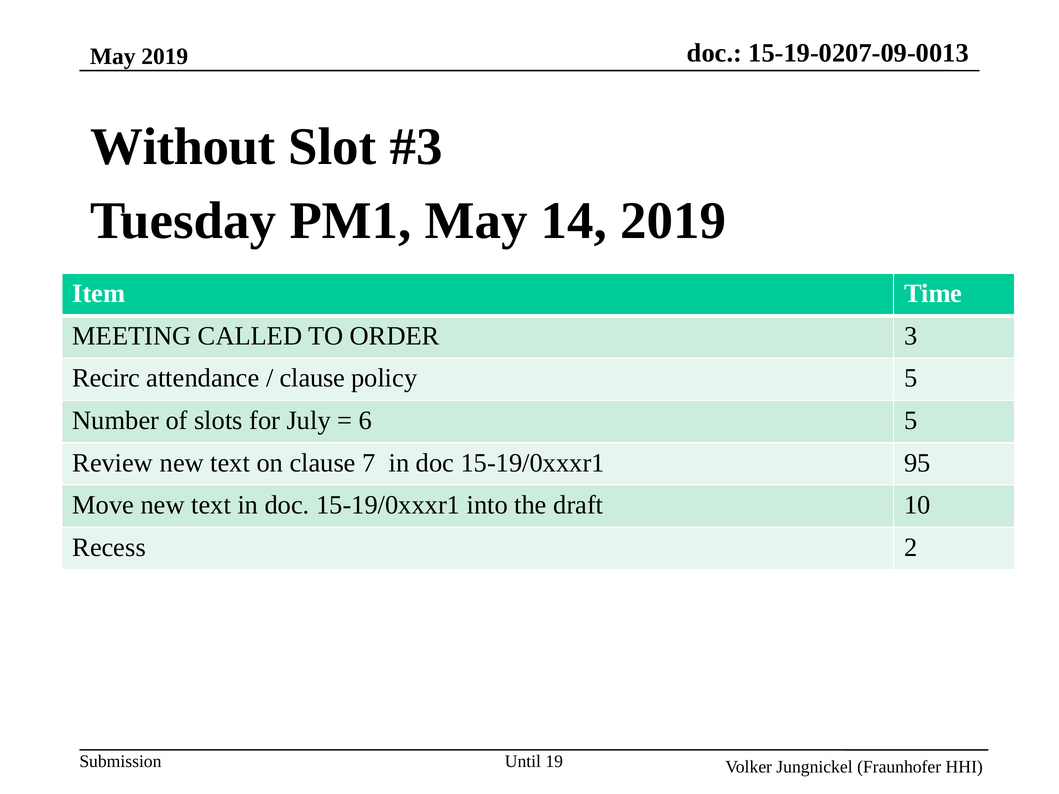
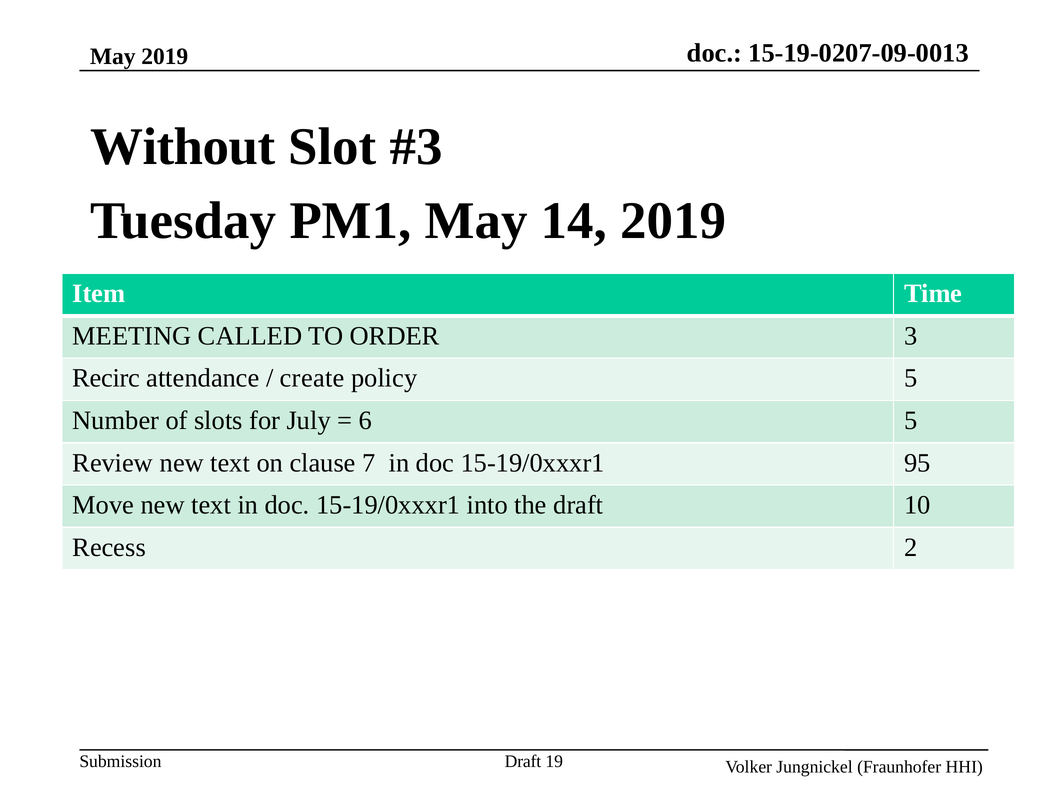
clause: clause -> create (312, 378)
Until: Until -> Draft (523, 762)
